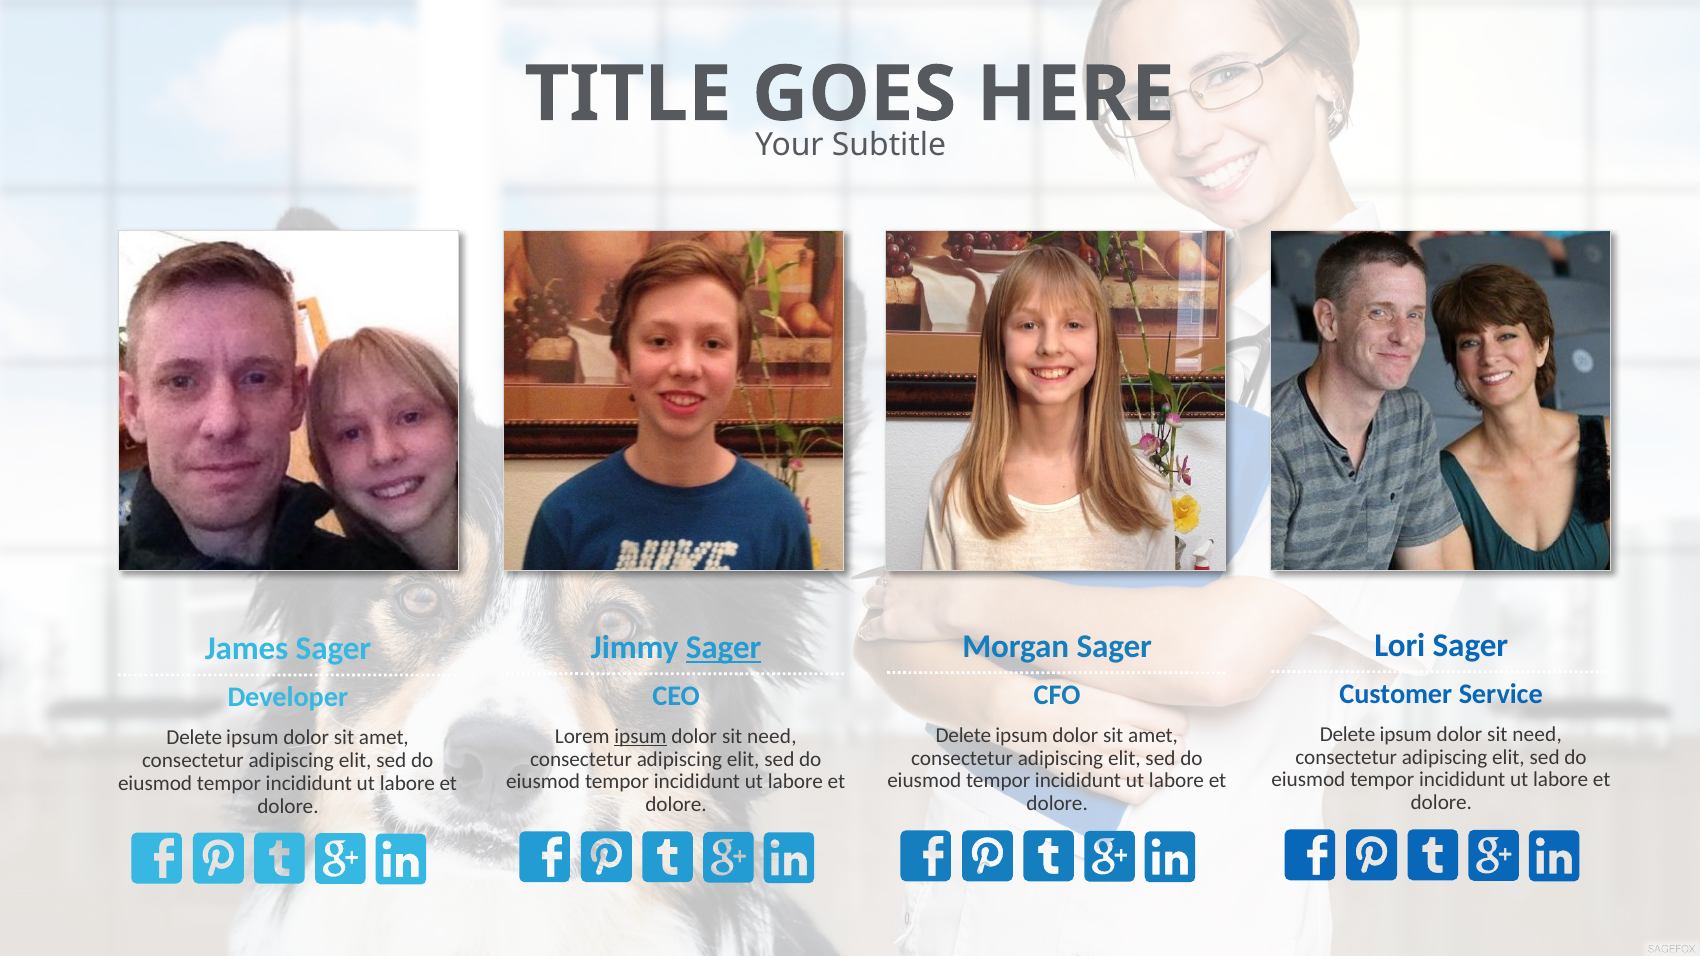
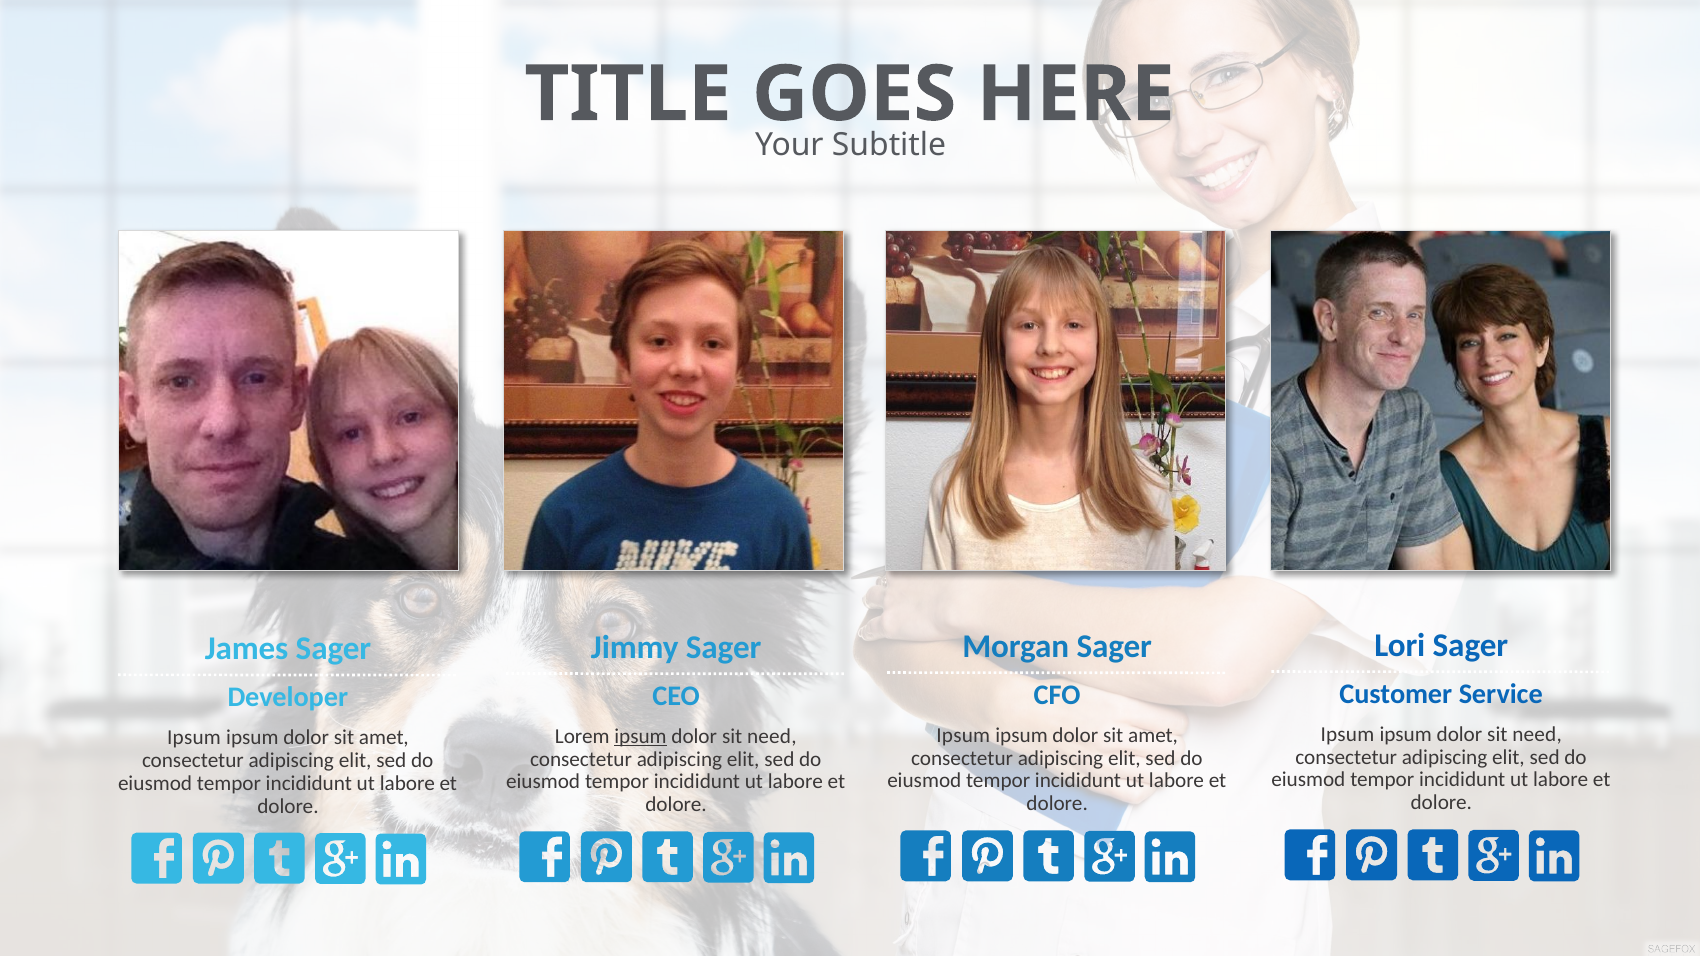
Sager underline: present -> none (724, 647)
Delete: Delete -> Ipsum (1347, 734)
Delete: Delete -> Ipsum (963, 735)
Delete: Delete -> Ipsum (194, 738)
